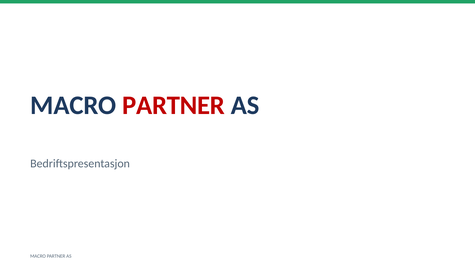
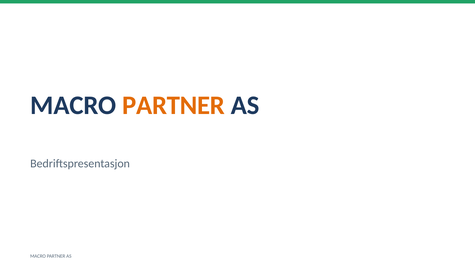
PARTNER colour: red -> orange (174, 105)
